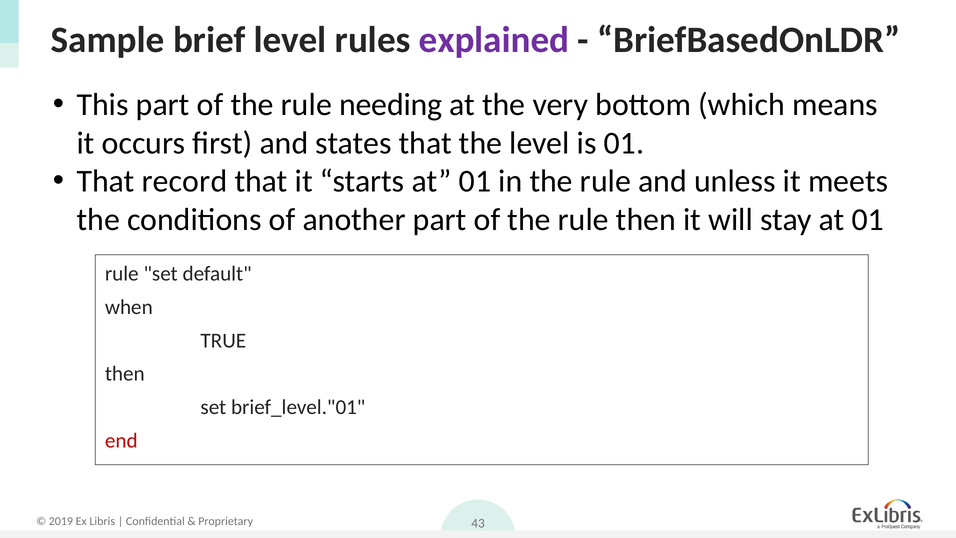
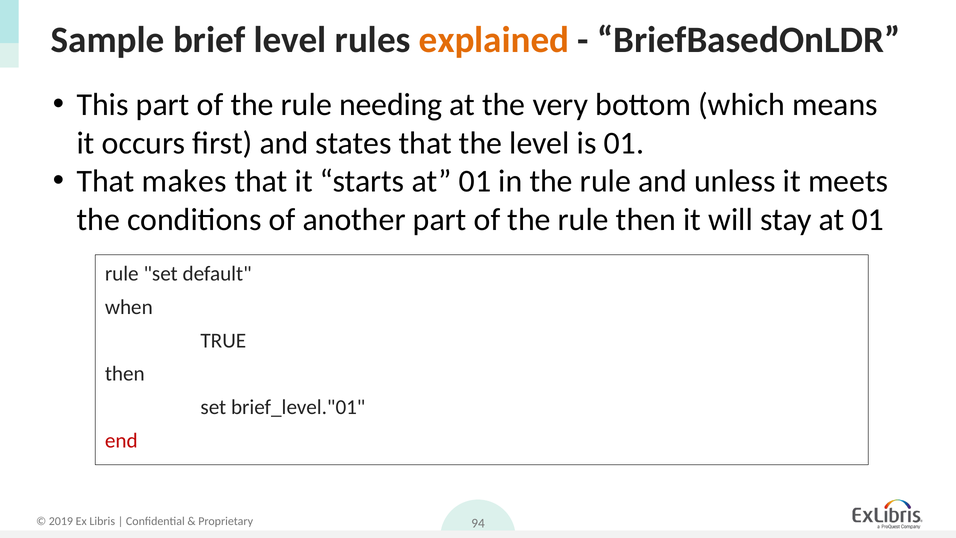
explained colour: purple -> orange (494, 40)
record: record -> makes (184, 181)
43: 43 -> 94 (478, 523)
